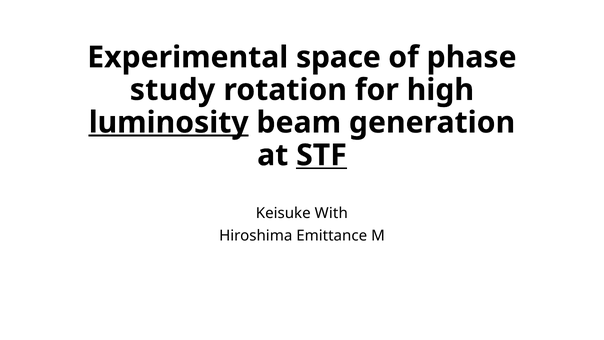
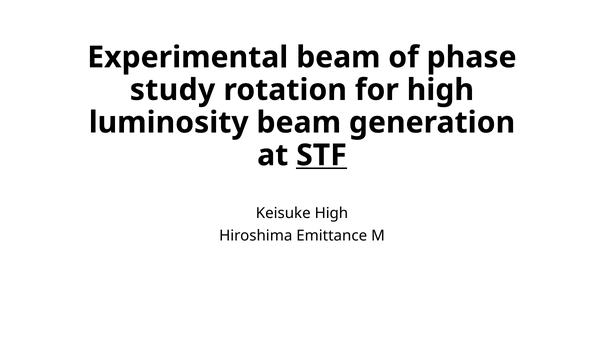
Experimental space: space -> beam (338, 57)
luminosity underline: present -> none (169, 122)
Keisuke With: With -> High (331, 213)
